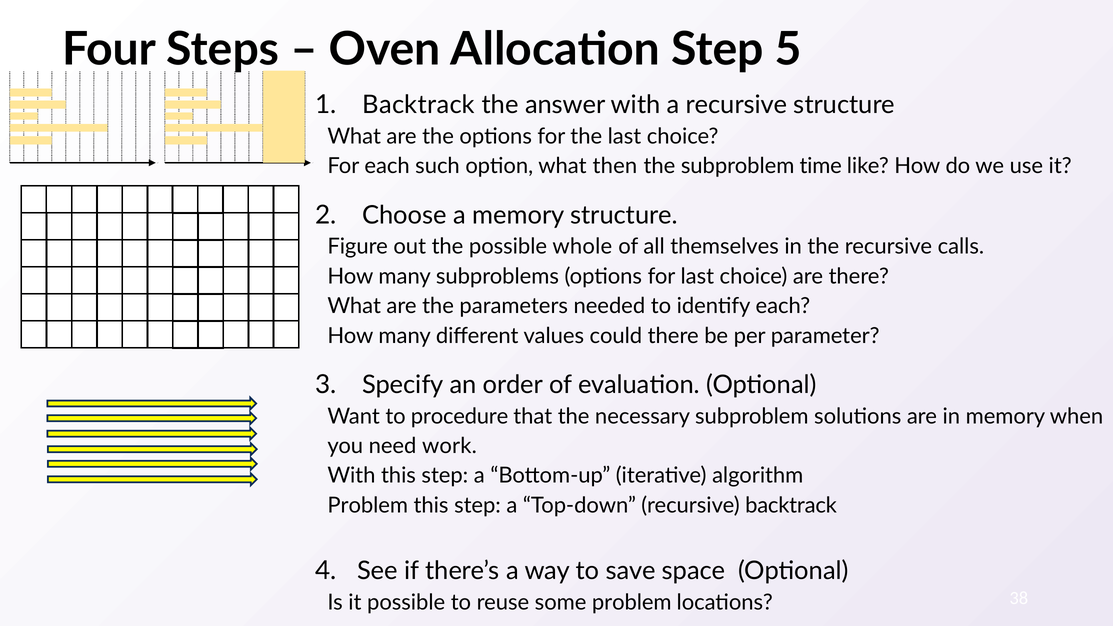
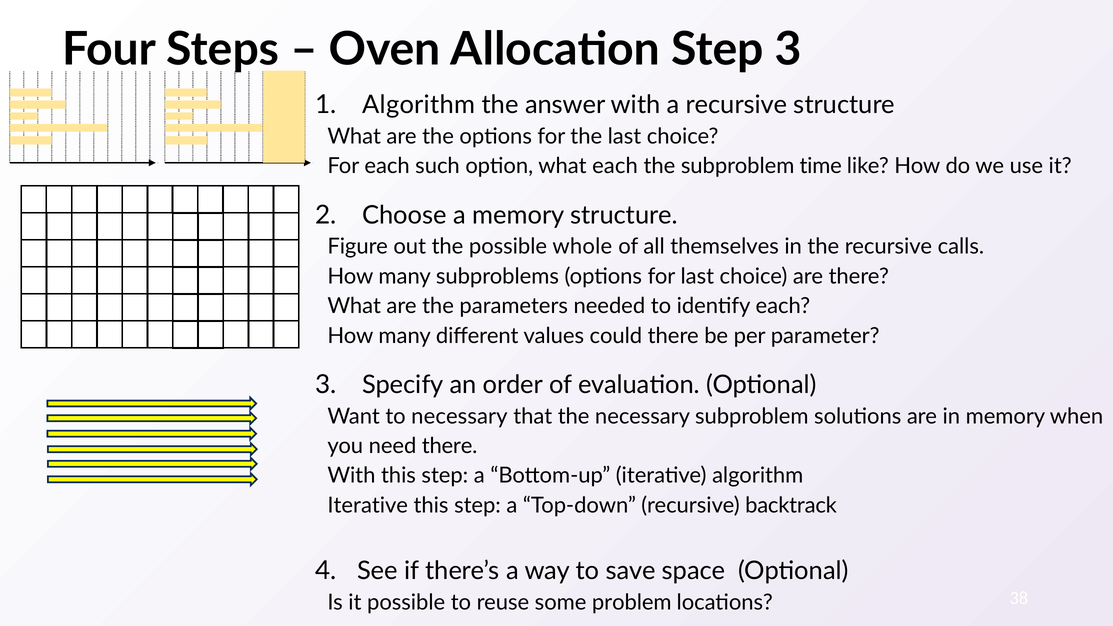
Step 5: 5 -> 3 (788, 50)
Backtrack: Backtrack -> Algorithm (419, 105)
what then: then -> each (615, 166)
to procedure: procedure -> necessary (459, 416)
need work: work -> there (450, 446)
Problem: Problem -> Iterative (368, 505)
